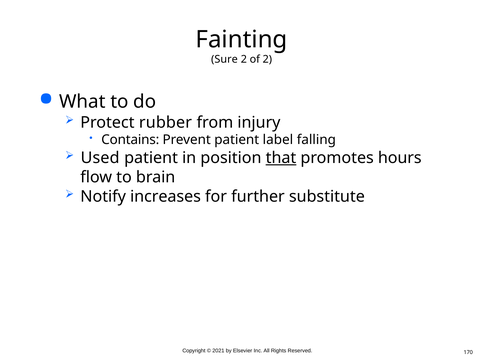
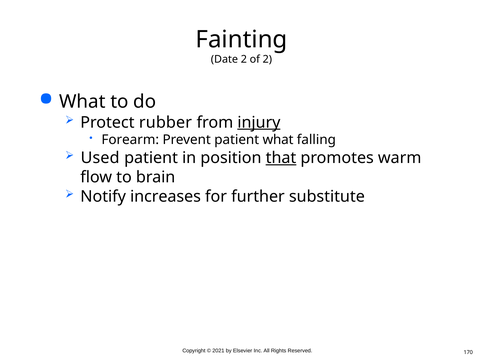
Sure: Sure -> Date (224, 59)
injury underline: none -> present (259, 122)
Contains: Contains -> Forearm (130, 140)
patient label: label -> what (278, 140)
hours: hours -> warm (400, 158)
